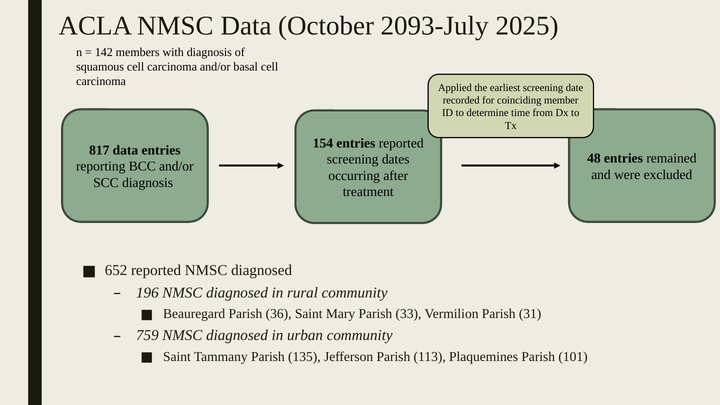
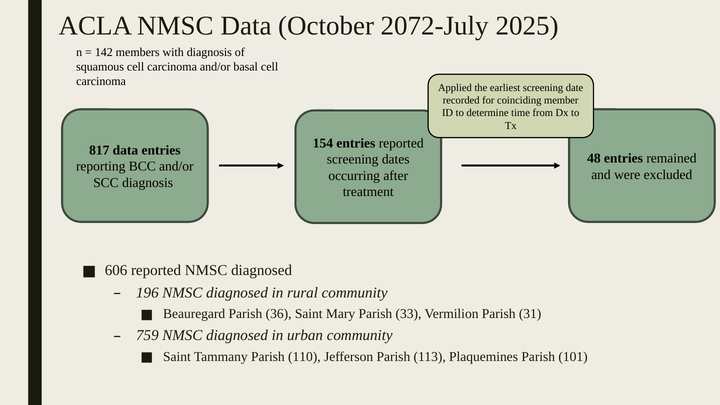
2093-July: 2093-July -> 2072-July (435, 26)
652: 652 -> 606 (116, 271)
135: 135 -> 110 (304, 357)
